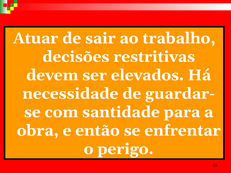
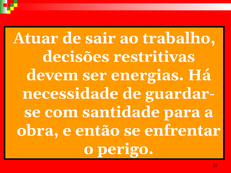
elevados: elevados -> energias (147, 75)
